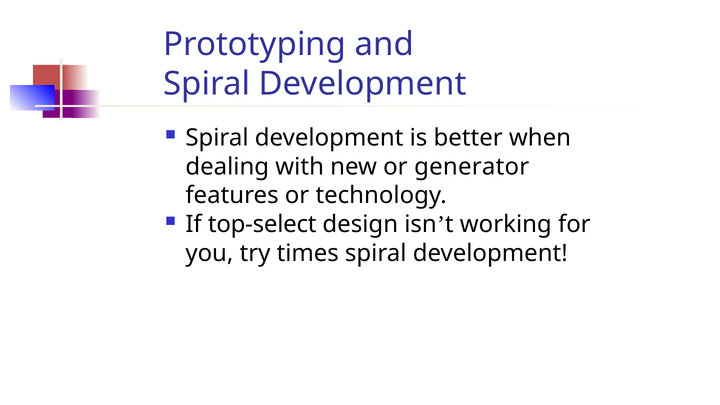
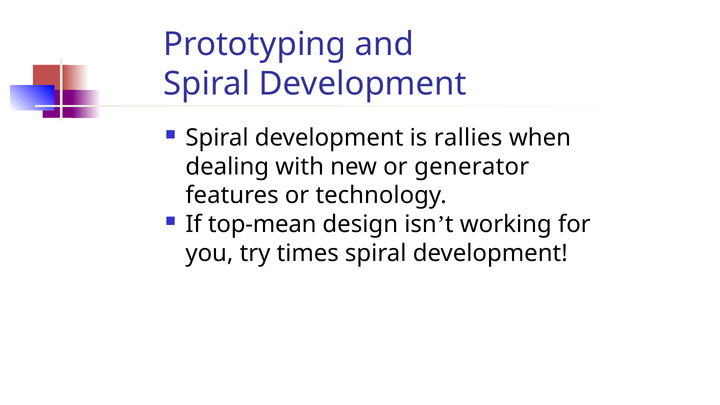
better: better -> rallies (468, 138)
top-select: top-select -> top-mean (262, 224)
